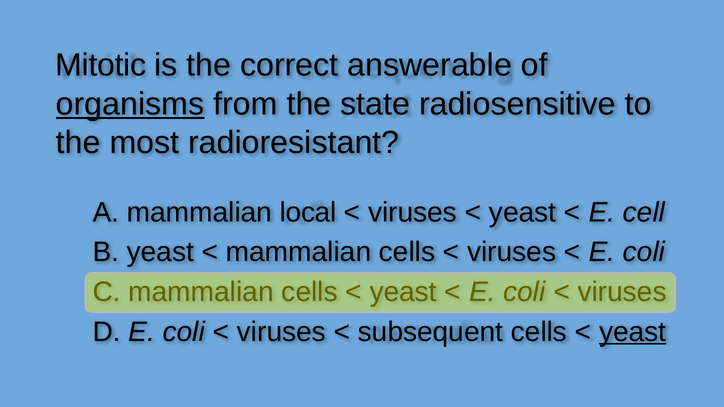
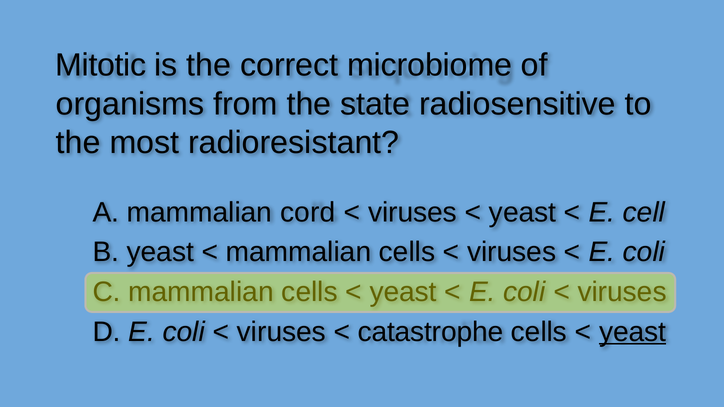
answerable: answerable -> microbiome (430, 65)
organisms underline: present -> none (130, 104)
local: local -> cord (308, 212)
subsequent: subsequent -> catastrophe (431, 332)
